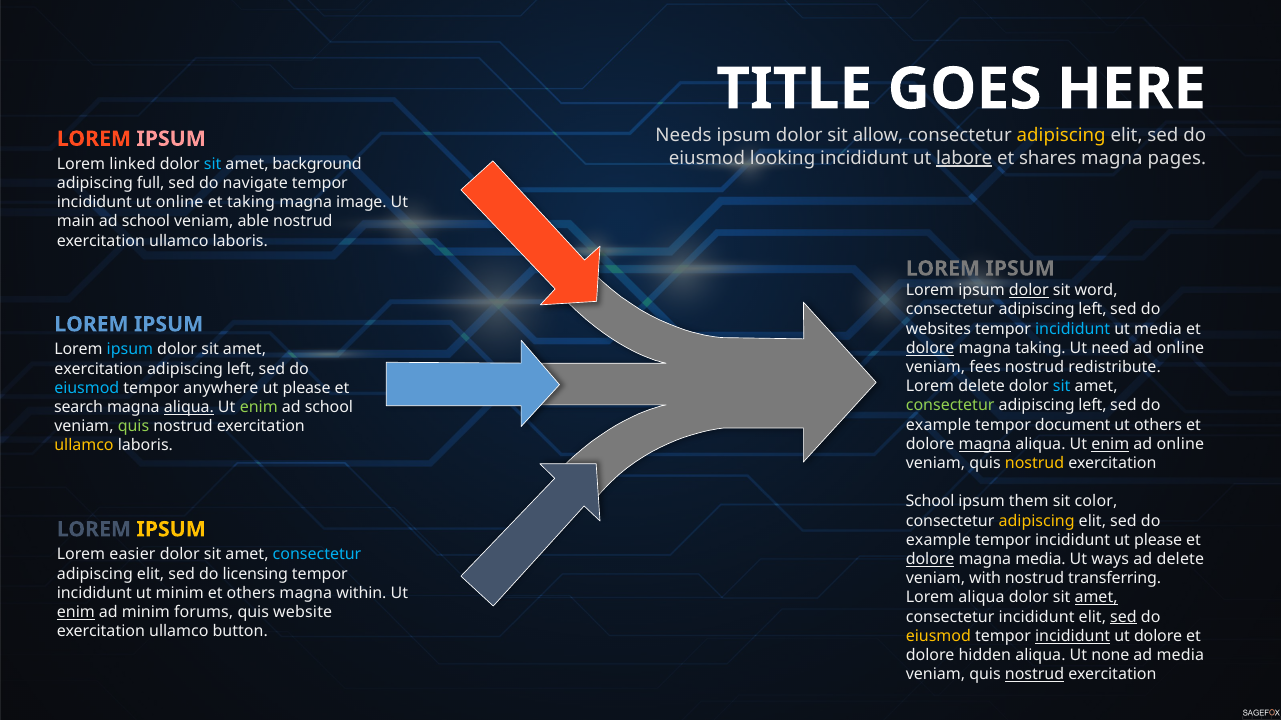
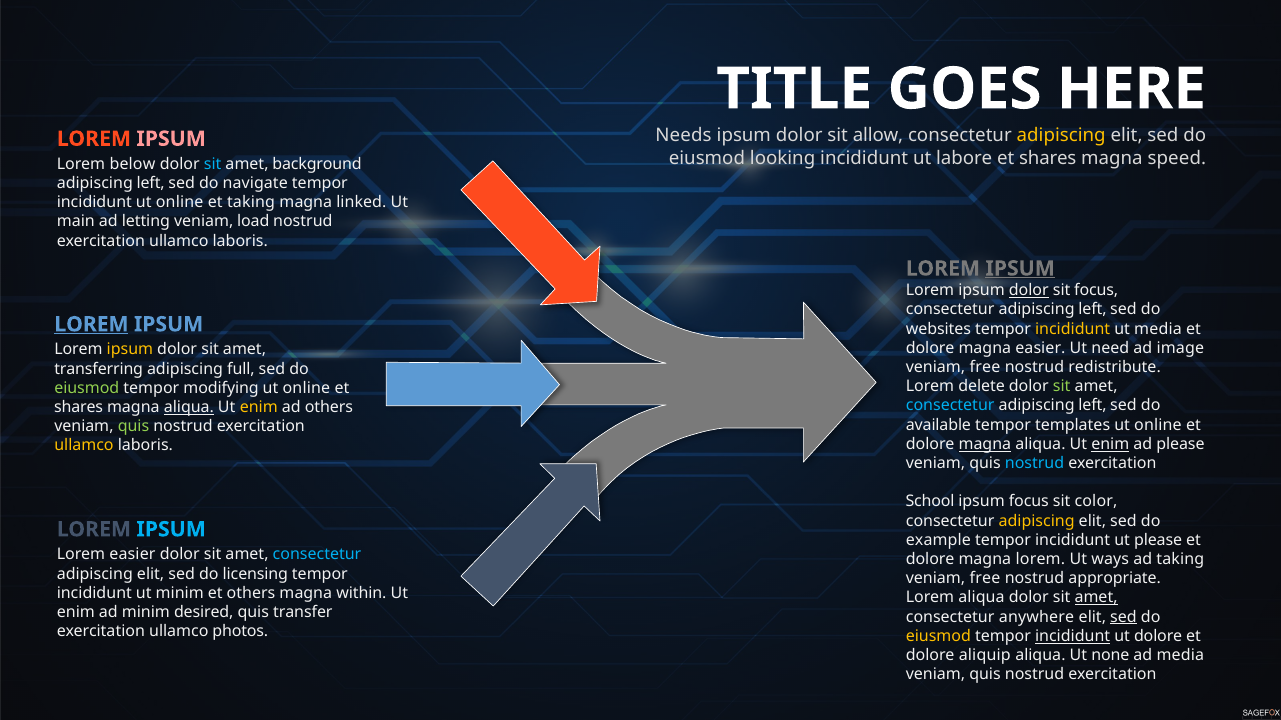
labore underline: present -> none (964, 158)
pages: pages -> speed (1177, 158)
linked: linked -> below (132, 164)
full: full -> left (151, 183)
image: image -> linked (361, 203)
school: school -> letting (146, 222)
able: able -> load (253, 222)
IPSUM underline: none -> present (1020, 269)
sit word: word -> focus (1096, 291)
LOREM underline: none -> present (91, 325)
incididunt colour: light blue -> yellow (1073, 329)
dolore underline: present -> none (930, 348)
magna taking: taking -> easier (1040, 348)
online: online -> image (1180, 348)
ipsum colour: light blue -> yellow (130, 350)
fees: fees -> free (985, 368)
exercitation: exercitation -> transferring (99, 369)
left: left -> full (241, 369)
sit colour: light blue -> light green (1062, 387)
eiusmod colour: light blue -> light green (87, 388)
anywhere: anywhere -> modifying (221, 388)
please: please -> online (306, 388)
consectetur colour: light green -> light blue (950, 406)
search: search -> shares (79, 407)
enim colour: light green -> yellow (259, 407)
school: school -> others (329, 407)
example: example -> available (938, 425)
document: document -> templates (1073, 425)
others: others -> online (1158, 425)
online: online -> please (1180, 444)
nostrud colour: yellow -> light blue (1035, 464)
ipsum them: them -> focus (1029, 502)
IPSUM colour: yellow -> light blue (171, 530)
dolore underline: present -> none (930, 560)
magna media: media -> lorem (1040, 560)
ad delete: delete -> taking (1180, 560)
with: with -> free (985, 579)
transferring: transferring -> appropriate (1115, 579)
enim underline: present -> none (76, 613)
forums: forums -> desired (204, 613)
website: website -> transfer (303, 613)
consectetur incididunt: incididunt -> anywhere (1037, 617)
button: button -> photos (240, 632)
hidden: hidden -> aliquip (985, 656)
nostrud underline: present -> none (1035, 675)
